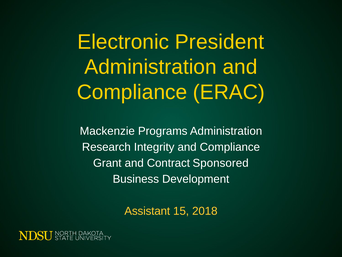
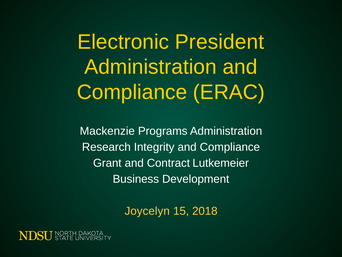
Sponsored: Sponsored -> Lutkemeier (221, 163)
Assistant: Assistant -> Joycelyn (147, 211)
